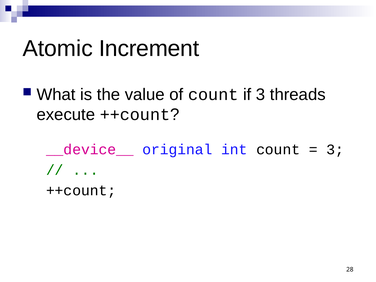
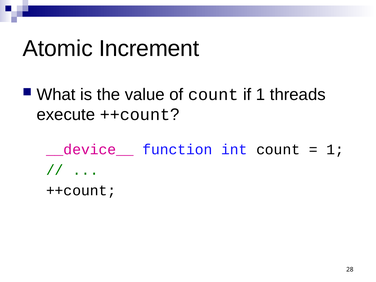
if 3: 3 -> 1 (261, 95)
original: original -> function (177, 149)
3: 3 -> 1 (335, 149)
